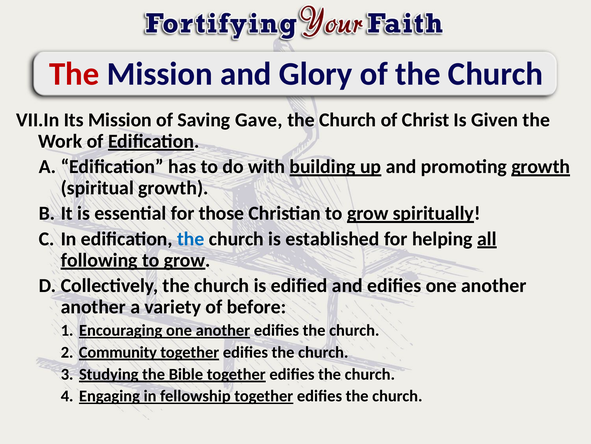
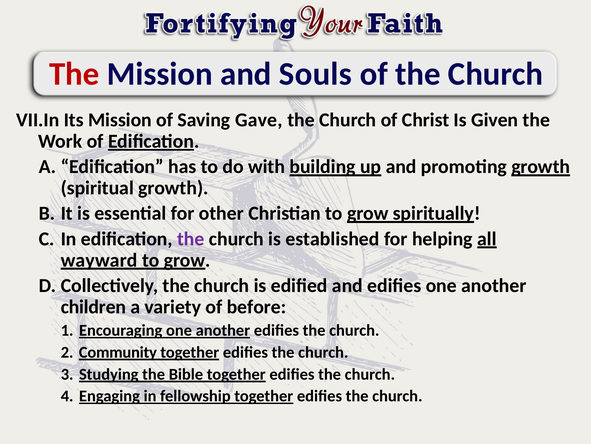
Glory: Glory -> Souls (315, 74)
those: those -> other (221, 213)
the colour: blue -> purple (191, 238)
following: following -> wayward (99, 260)
another: another -> children (93, 306)
